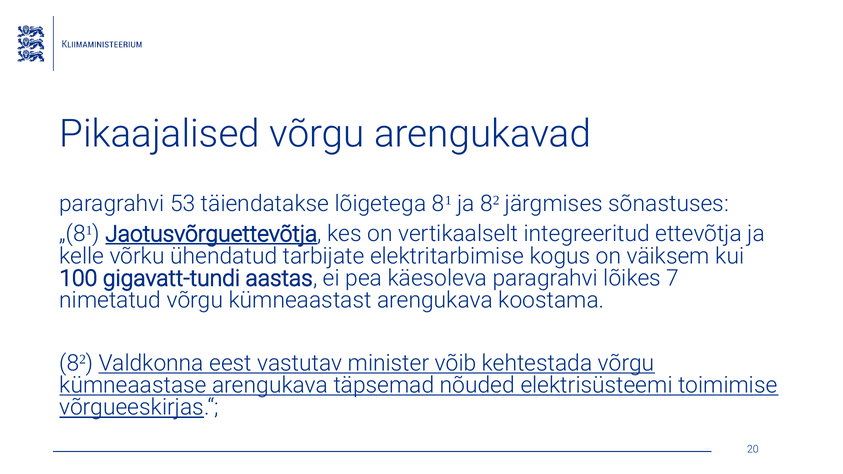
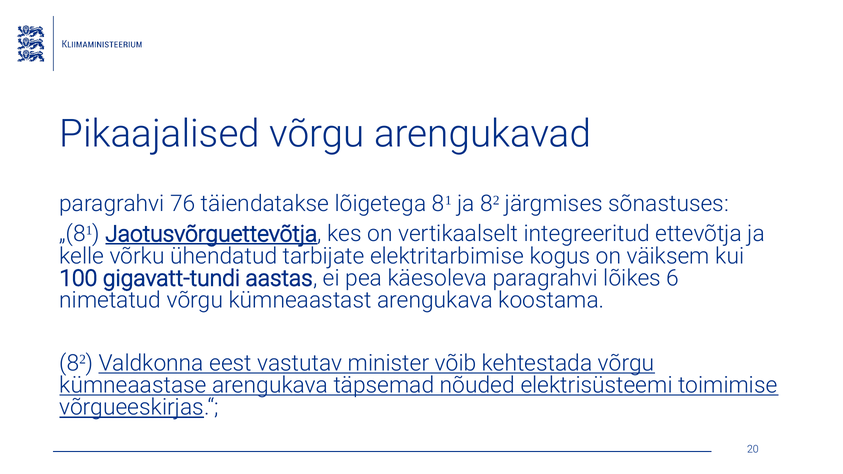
53: 53 -> 76 (183, 204)
7: 7 -> 6 (673, 278)
